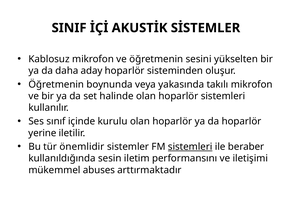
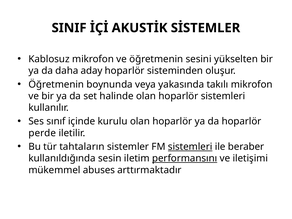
yerine: yerine -> perde (42, 133)
önemlidir: önemlidir -> tahtaların (82, 147)
performansını underline: none -> present (185, 158)
